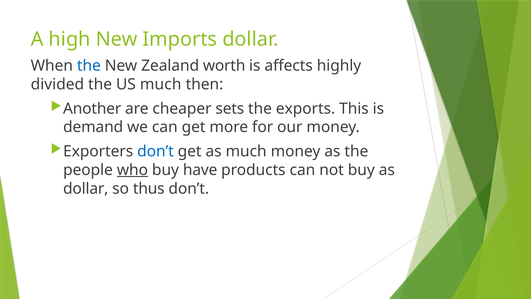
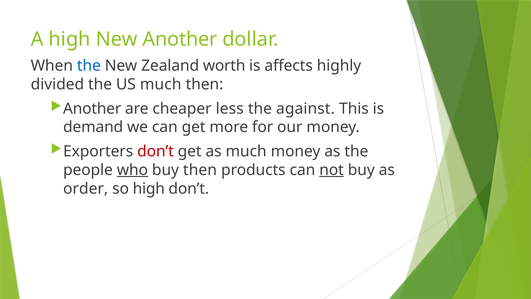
New Imports: Imports -> Another (180, 39)
sets: sets -> less (230, 108)
exports: exports -> against (305, 108)
don’t colour: blue -> red (155, 151)
buy have: have -> then (200, 170)
not underline: none -> present (332, 170)
dollar: dollar -> order (86, 188)
so thus: thus -> high (149, 188)
